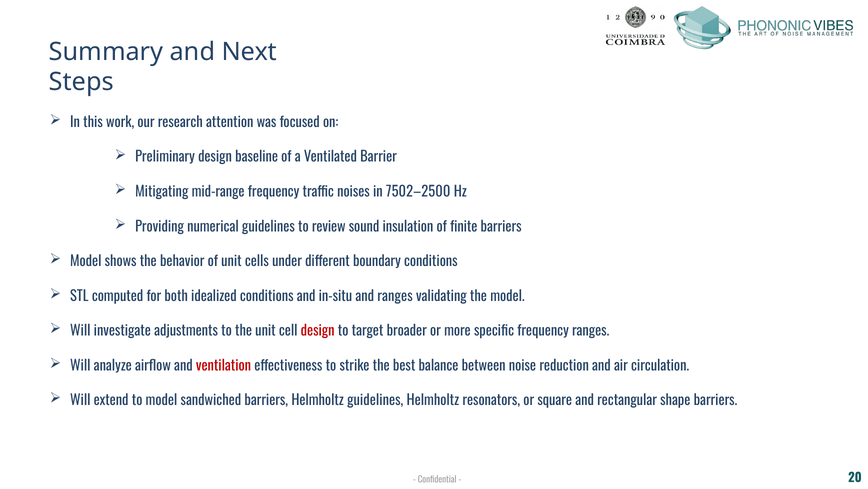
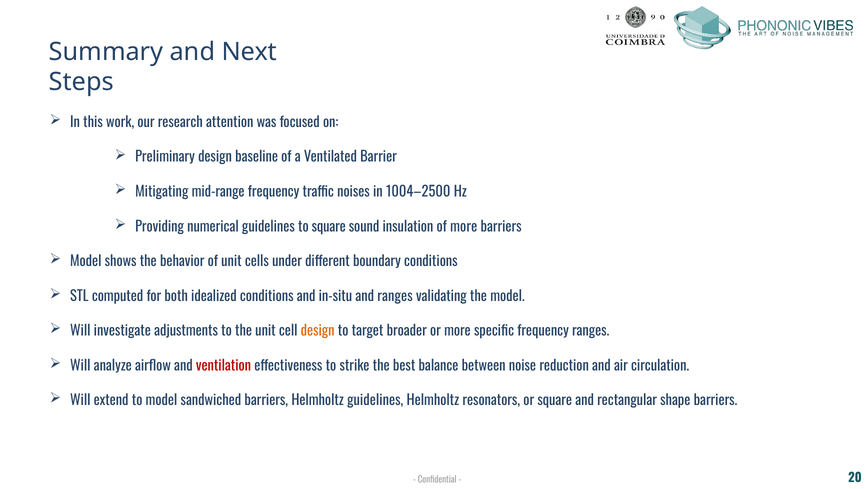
7502–2500: 7502–2500 -> 1004–2500 (418, 192)
to review: review -> square (329, 226)
of finite: finite -> more (464, 226)
design colour: red -> orange (318, 330)
